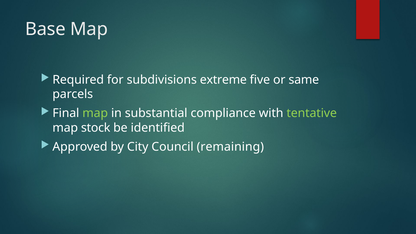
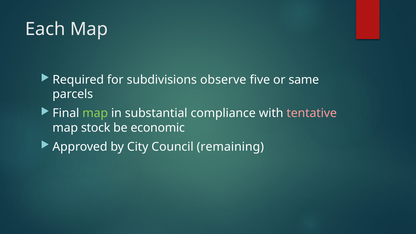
Base: Base -> Each (45, 29)
extreme: extreme -> observe (223, 80)
tentative colour: light green -> pink (312, 113)
identified: identified -> economic (158, 128)
